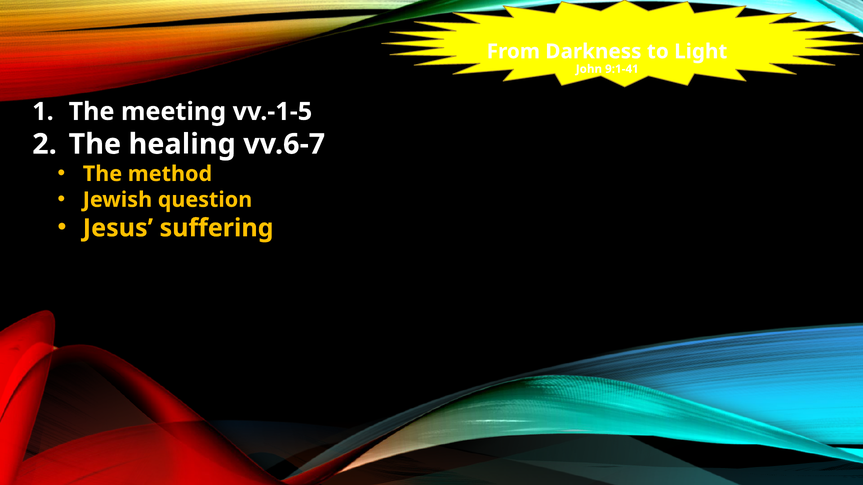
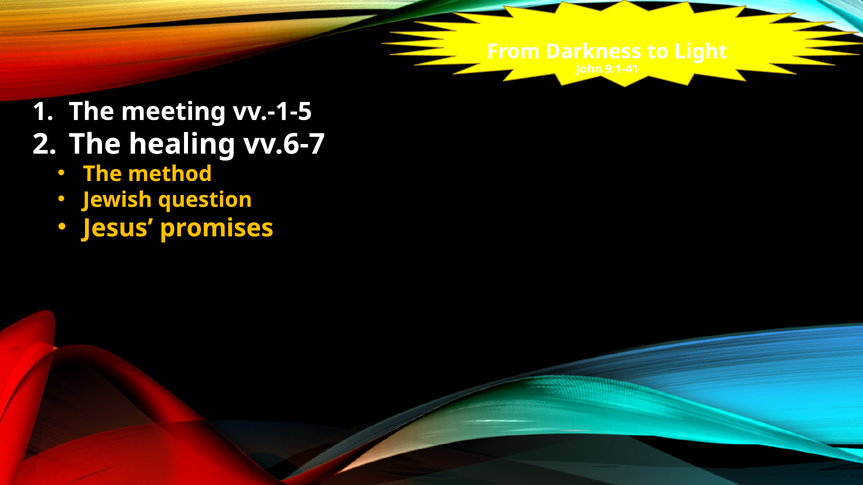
suffering: suffering -> promises (217, 228)
